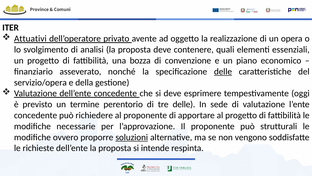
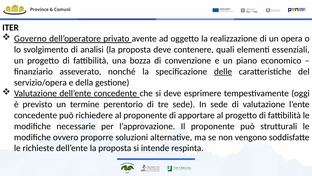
Attuativi: Attuativi -> Governo (30, 39)
tre delle: delle -> sede (184, 104)
soluzioni underline: present -> none (132, 137)
